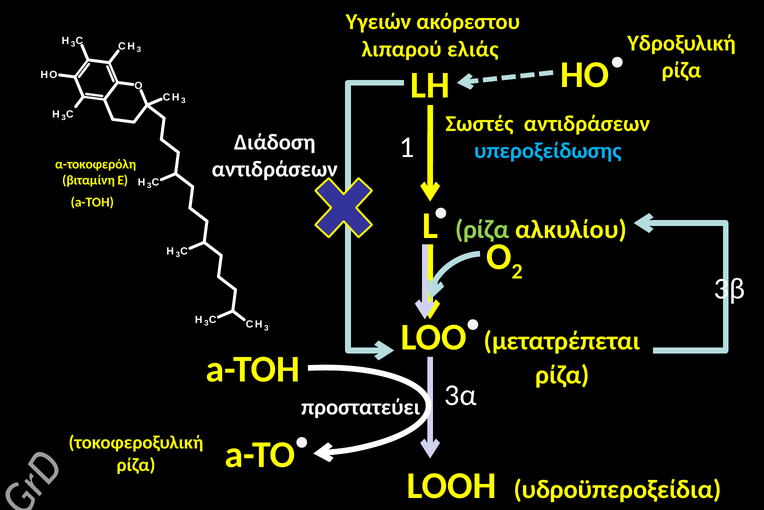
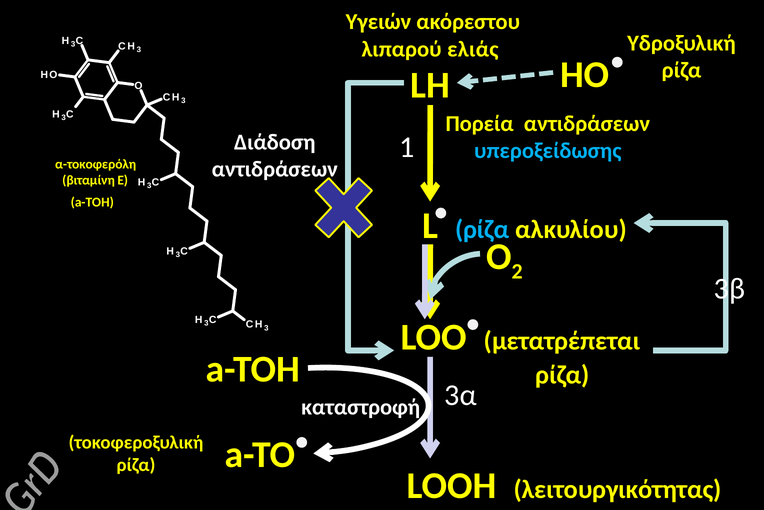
Σωστές: Σωστές -> Πορεία (480, 123)
ρίζα colour: light green -> light blue (482, 229)
προστατεύει: προστατεύει -> καταστροφή (361, 407)
υδροϋπεροξείδια: υδροϋπεροξείδια -> λειτουργικότητας (617, 489)
